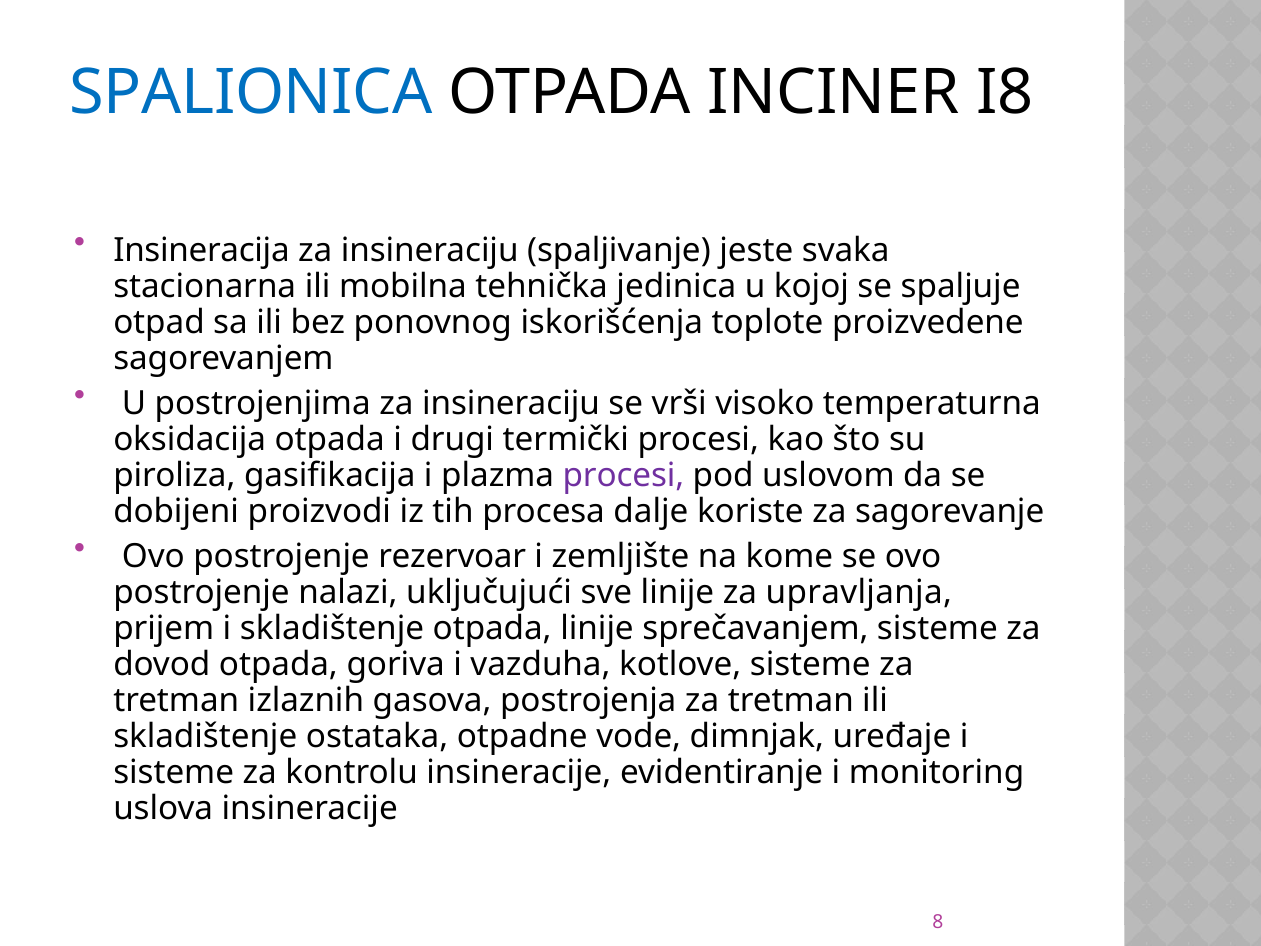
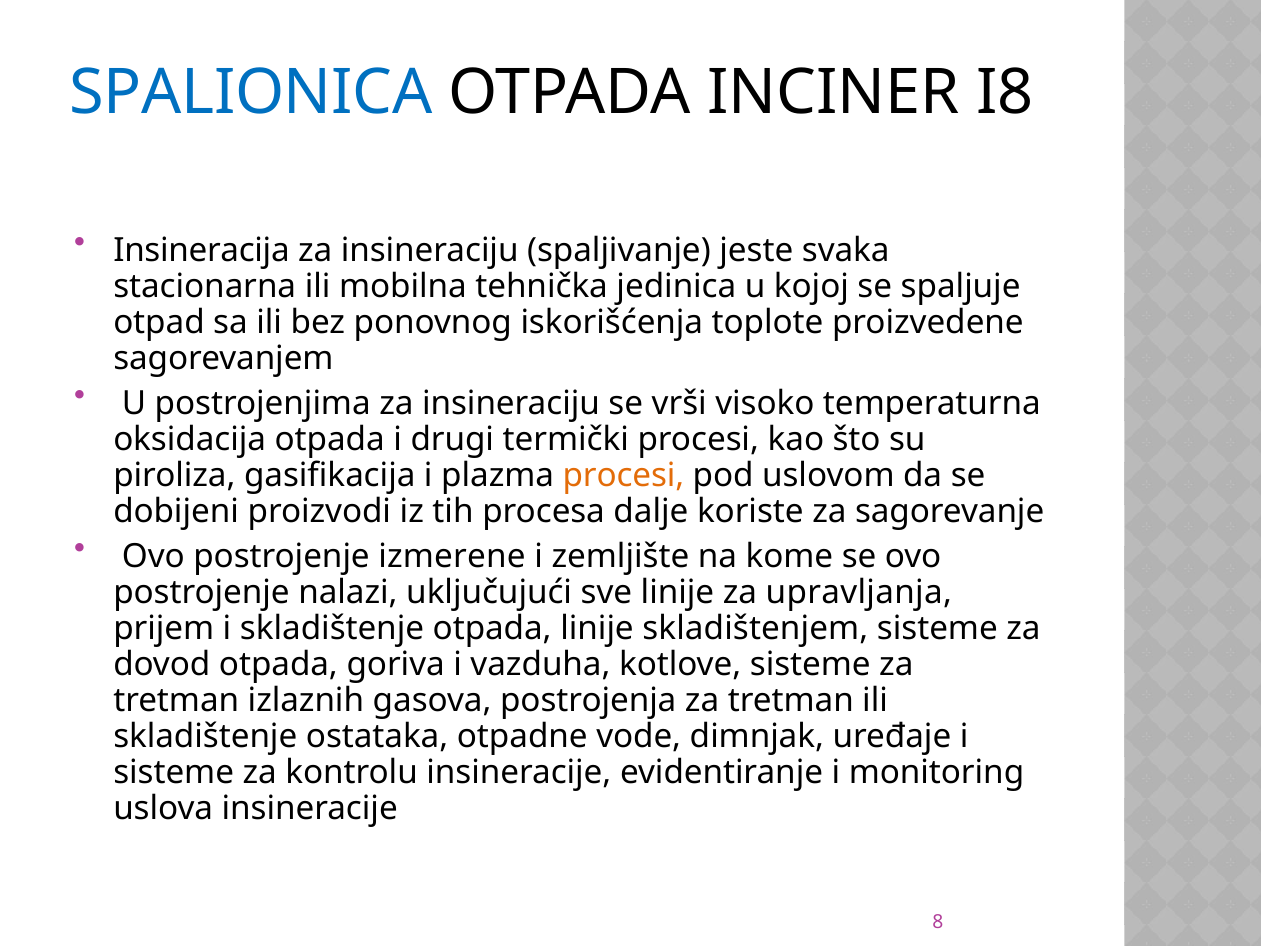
procesi colour: purple -> orange (623, 476)
rezervoar: rezervoar -> izmerene (452, 557)
sprečavanjem: sprečavanjem -> skladištenjem (755, 629)
